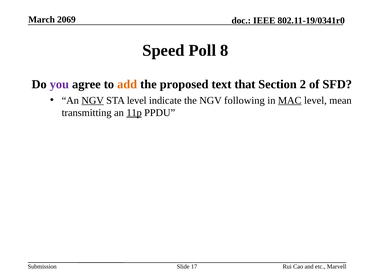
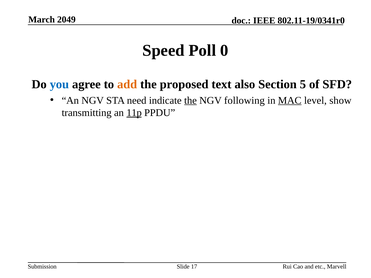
2069: 2069 -> 2049 (66, 20)
8: 8 -> 0 (224, 51)
you colour: purple -> blue (59, 84)
that: that -> also (245, 84)
2: 2 -> 5 (303, 84)
NGV underline: present -> none (93, 100)
STA level: level -> need (137, 100)
the underline: none -> present (190, 100)
mean: mean -> show (340, 100)
